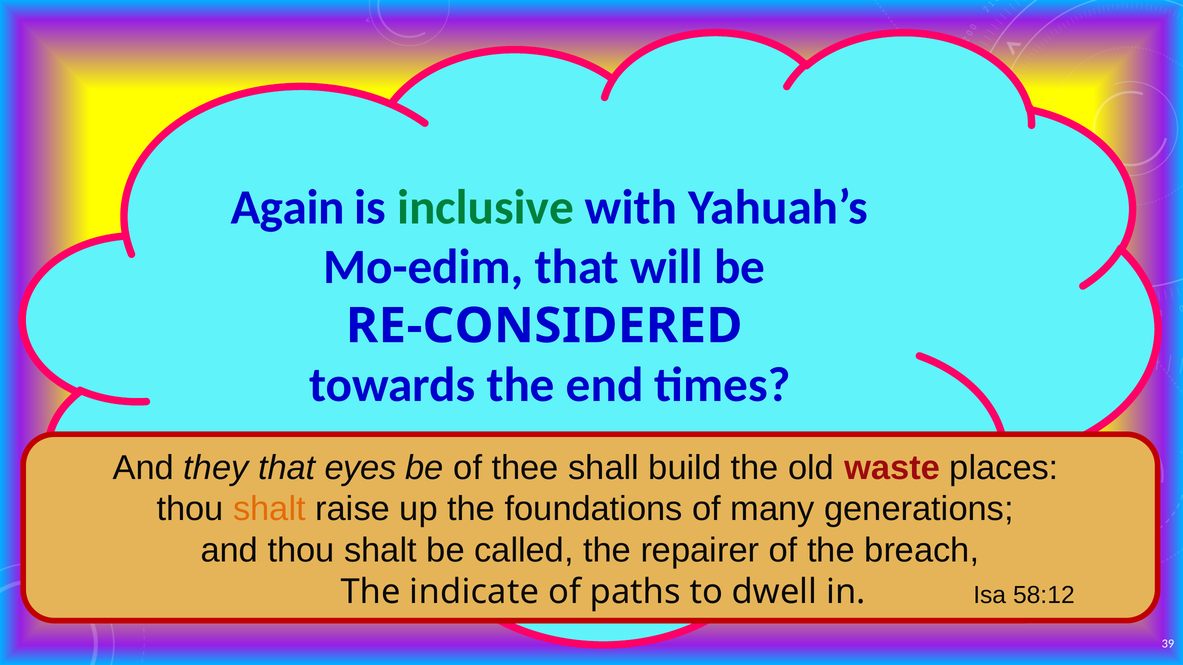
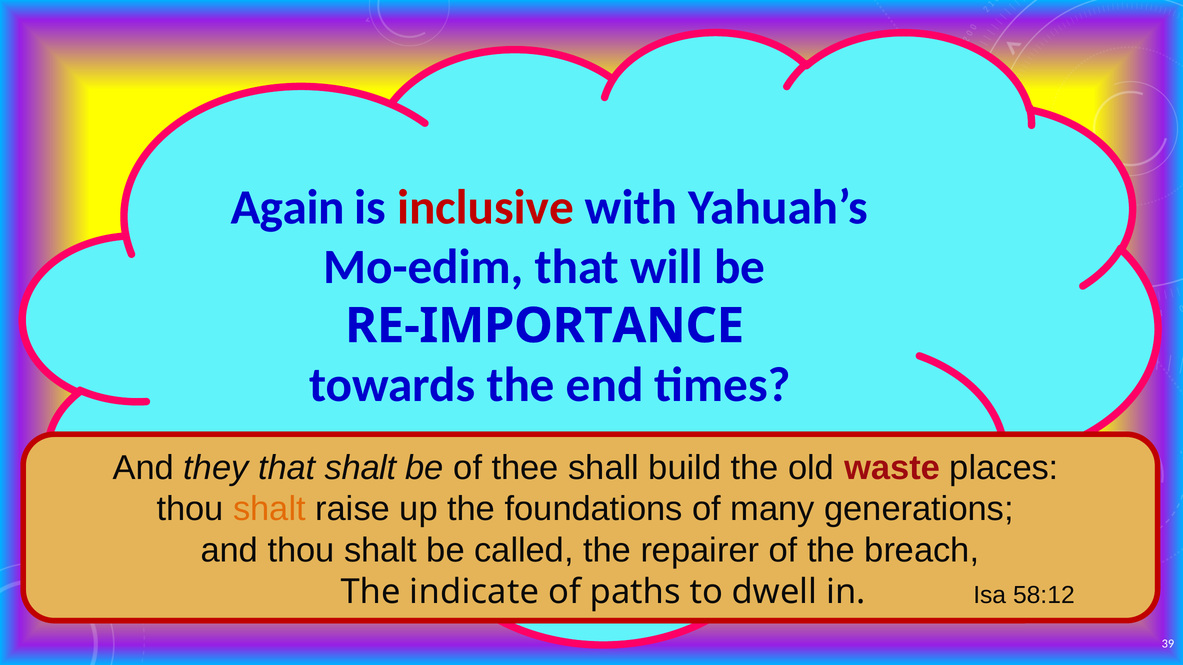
inclusive colour: green -> red (486, 208)
RE-CONSIDERED: RE-CONSIDERED -> RE-IMPORTANCE (545, 326)
that eyes: eyes -> shalt (360, 468)
